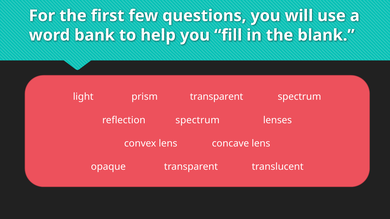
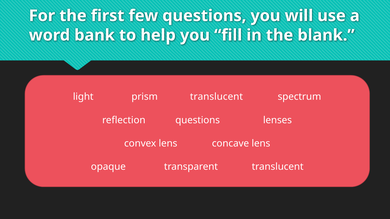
prism transparent: transparent -> translucent (216, 97)
reflection spectrum: spectrum -> questions (198, 120)
